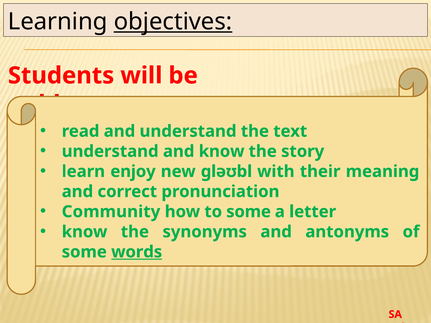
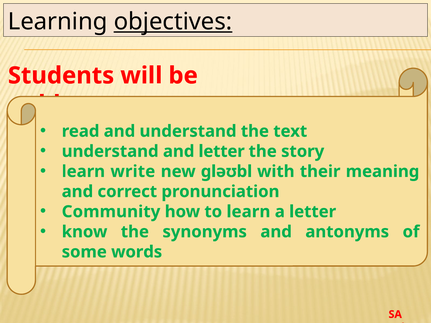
and know: know -> letter (222, 151)
enjoy: enjoy -> write (133, 172)
to some: some -> learn (248, 212)
words underline: present -> none (137, 252)
